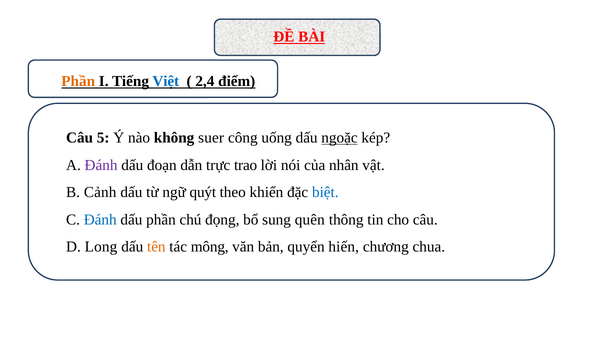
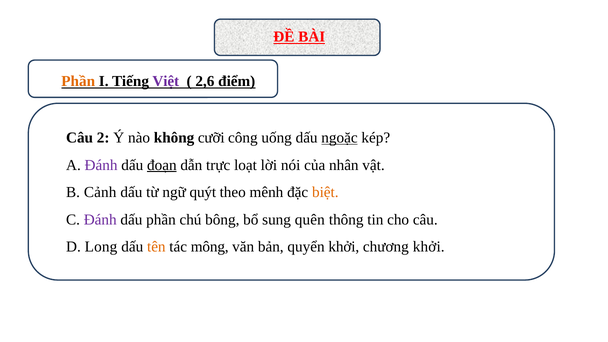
Việt colour: blue -> purple (166, 81)
2,4: 2,4 -> 2,6 (205, 81)
5: 5 -> 2 (103, 138)
suer: suer -> cưỡi (211, 138)
đoạn underline: none -> present (162, 165)
trao: trao -> loạt (246, 165)
khiển: khiển -> mênh (266, 192)
biệt colour: blue -> orange (325, 192)
Đánh colour: blue -> purple (100, 220)
đọng: đọng -> bông (222, 220)
quyển hiến: hiến -> khởi (344, 247)
chương chua: chua -> khởi (429, 247)
